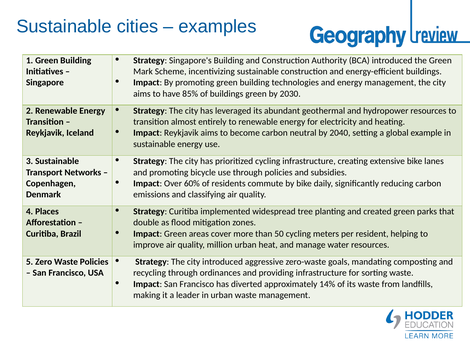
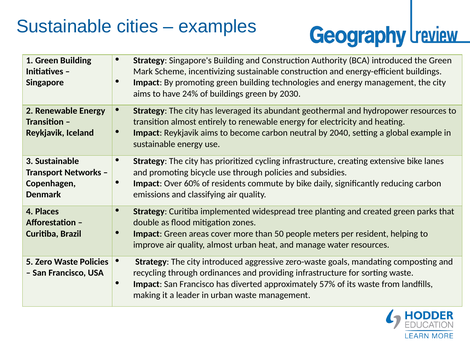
85%: 85% -> 24% (190, 94)
50 cycling: cycling -> people (298, 234)
quality million: million -> almost (220, 245)
14%: 14% -> 57% (327, 284)
